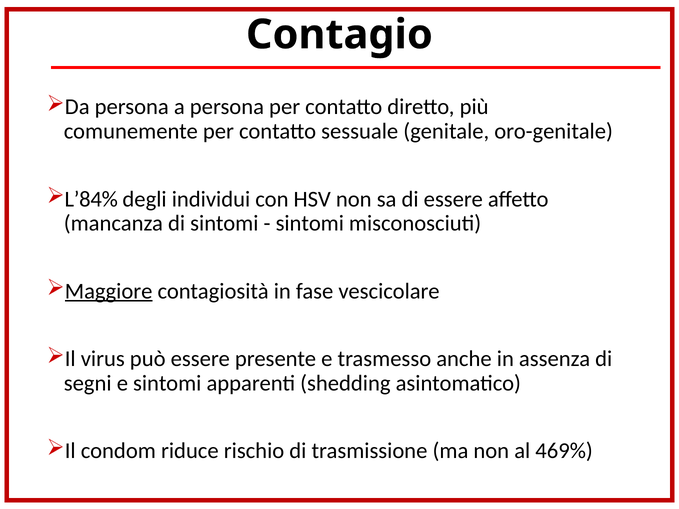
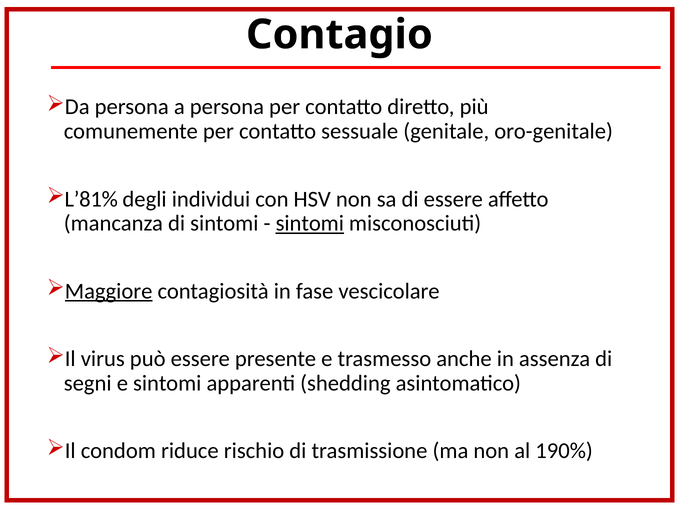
L’84%: L’84% -> L’81% (91, 199)
sintomi underline: none -> present (310, 224)
469%: 469% -> 190% (564, 451)
